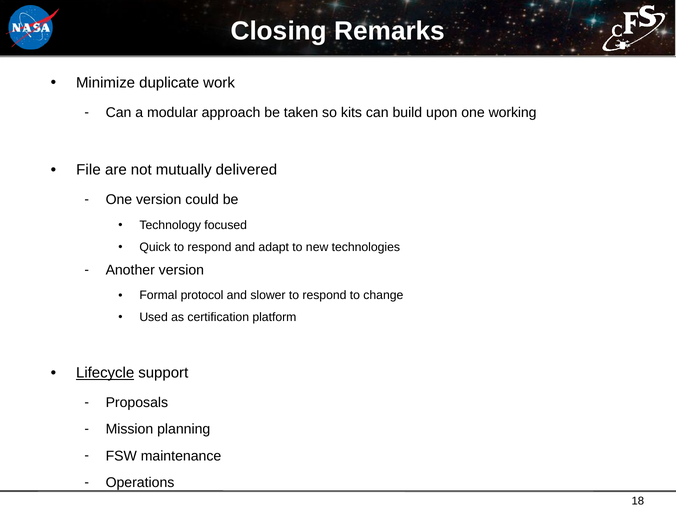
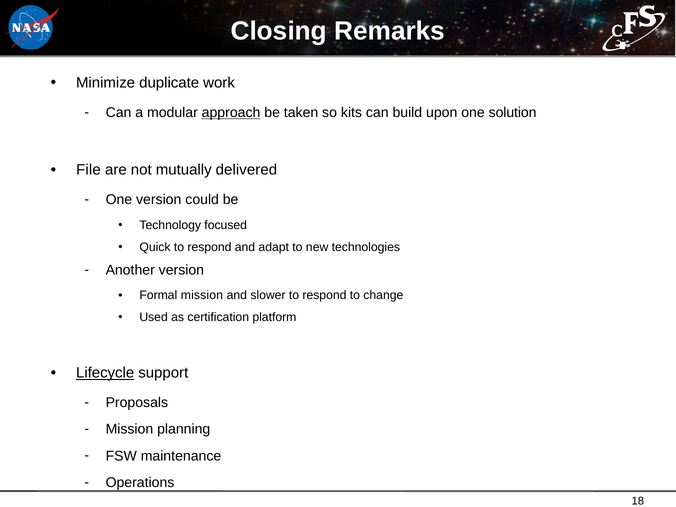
approach underline: none -> present (231, 113)
working: working -> solution (513, 113)
Formal protocol: protocol -> mission (202, 295)
